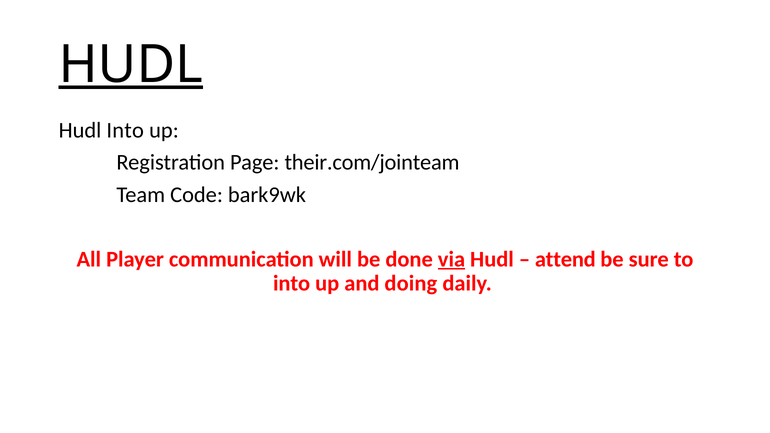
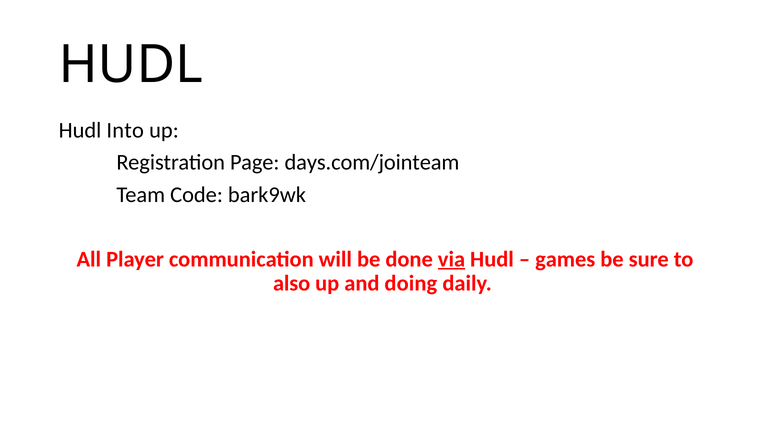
HUDL underline: present -> none (131, 65)
their.com/jointeam: their.com/jointeam -> days.com/jointeam (372, 162)
attend: attend -> games (565, 259)
into: into -> also (292, 284)
